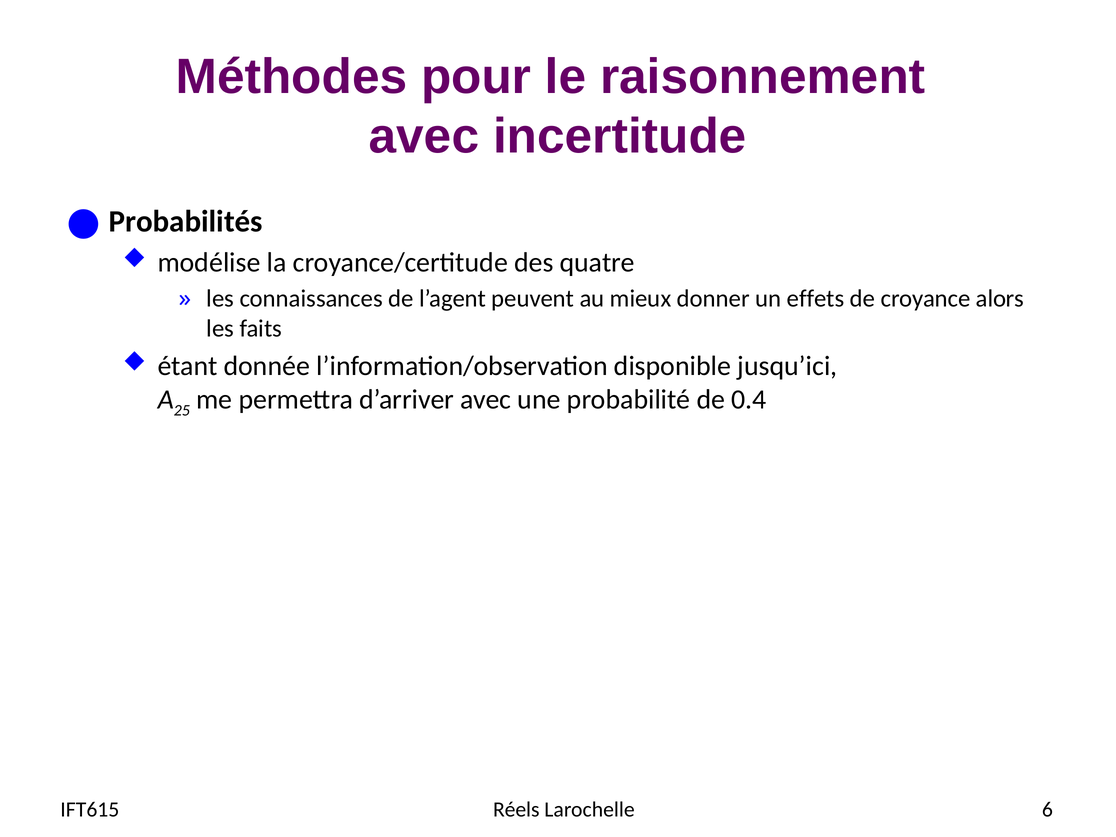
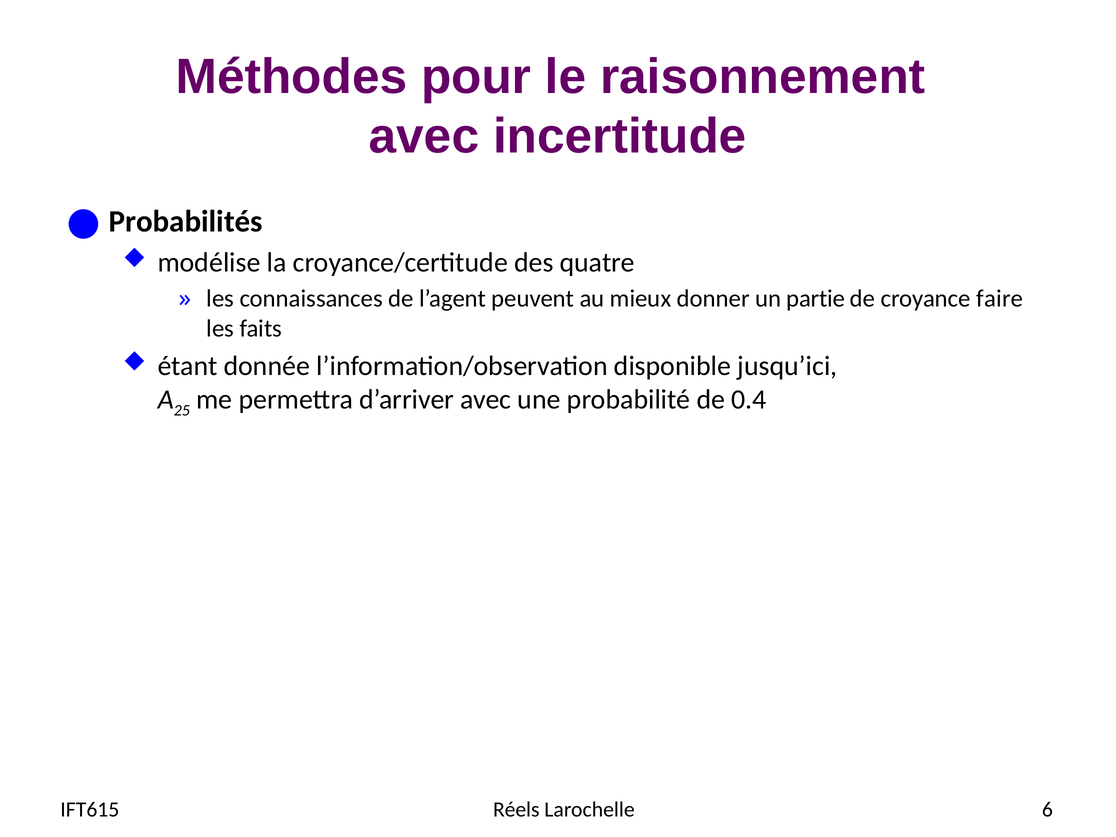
effets: effets -> partie (816, 299)
alors: alors -> faire (1000, 299)
